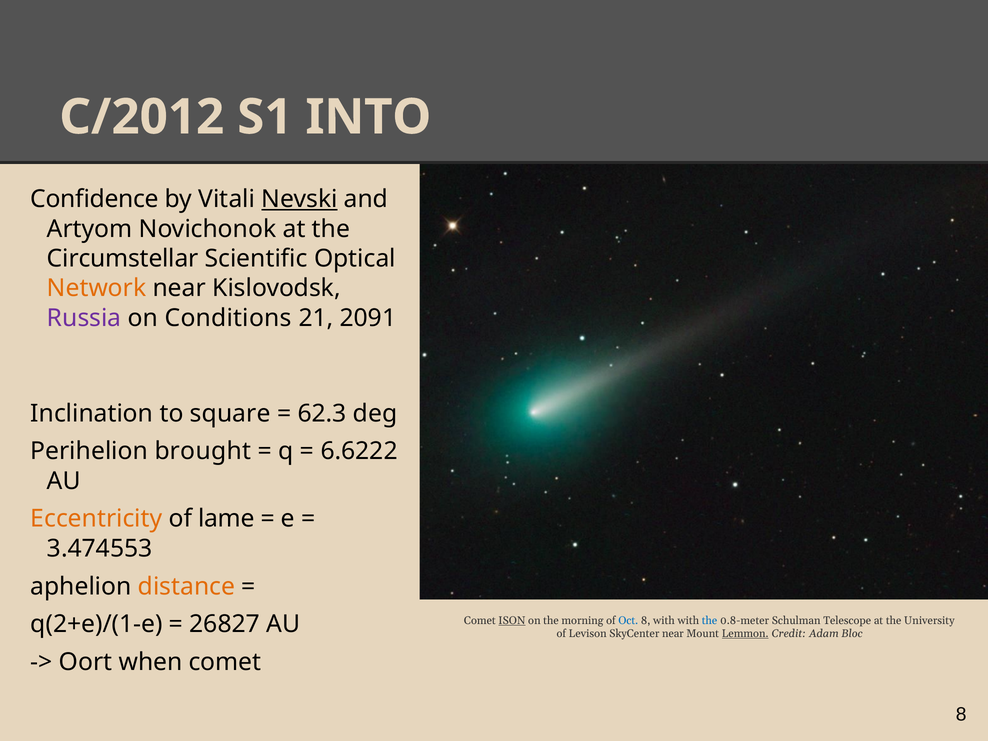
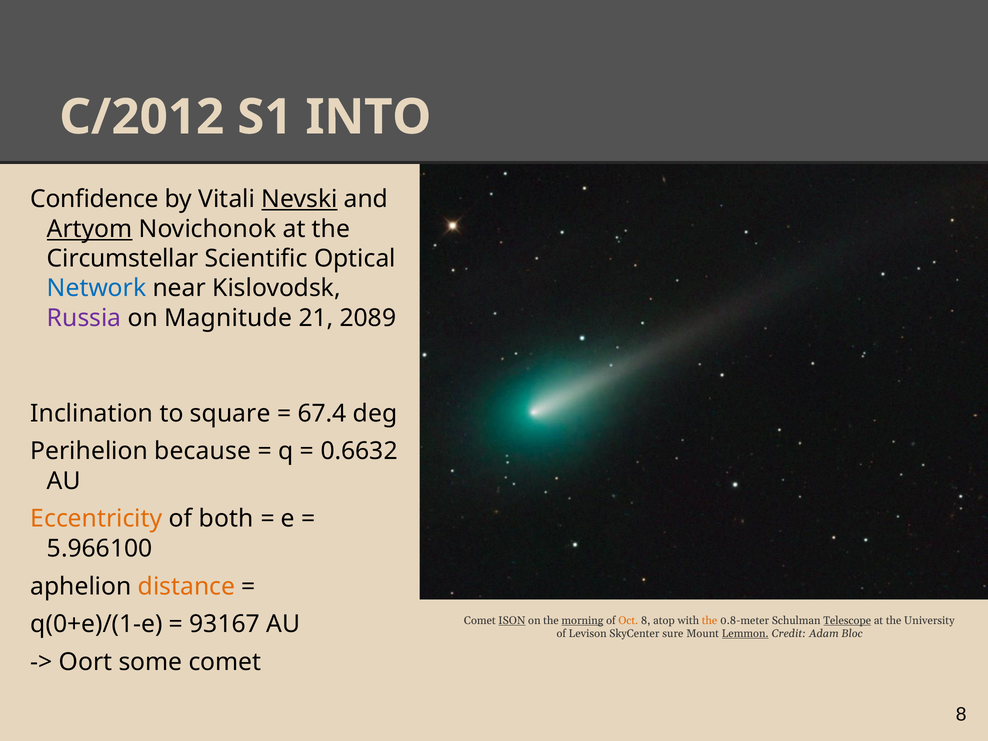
Artyom underline: none -> present (90, 229)
Network colour: orange -> blue (97, 288)
Conditions: Conditions -> Magnitude (228, 318)
2091: 2091 -> 2089 (368, 318)
62.3: 62.3 -> 67.4 (322, 413)
brought: brought -> because (203, 451)
6.6222: 6.6222 -> 0.6632 (359, 451)
lame: lame -> both (226, 519)
3.474553: 3.474553 -> 5.966100 (100, 548)
morning underline: none -> present (582, 620)
Oct colour: blue -> orange (628, 620)
8 with: with -> atop (664, 620)
the colour: blue -> orange (710, 620)
Telescope underline: none -> present (847, 620)
q(2+e)/(1-e: q(2+e)/(1-e -> q(0+e)/(1-e (96, 624)
26827: 26827 -> 93167 (225, 624)
SkyCenter near: near -> sure (673, 634)
when: when -> some (150, 662)
